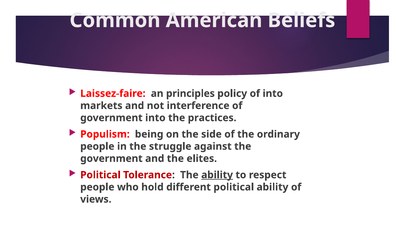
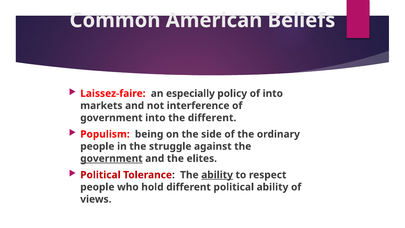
principles: principles -> especially (190, 93)
the practices: practices -> different (212, 118)
government underline: none -> present (111, 158)
